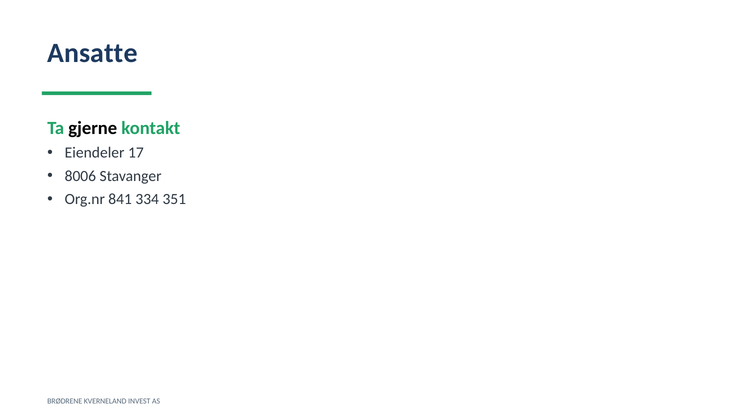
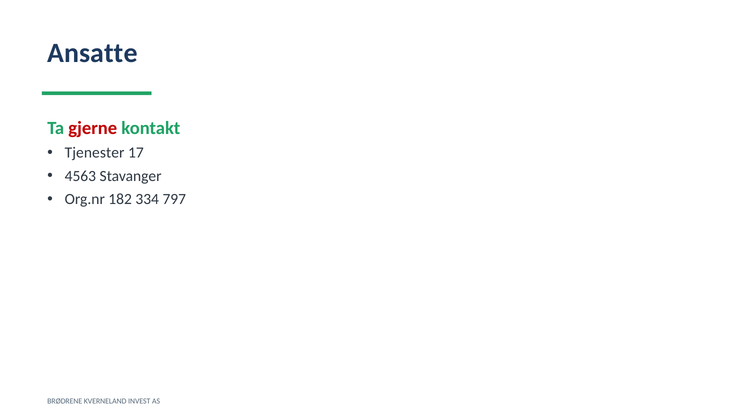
gjerne colour: black -> red (93, 128)
Eiendeler: Eiendeler -> Tjenester (95, 153)
8006: 8006 -> 4563 (80, 176)
841: 841 -> 182 (120, 199)
351: 351 -> 797 (174, 199)
